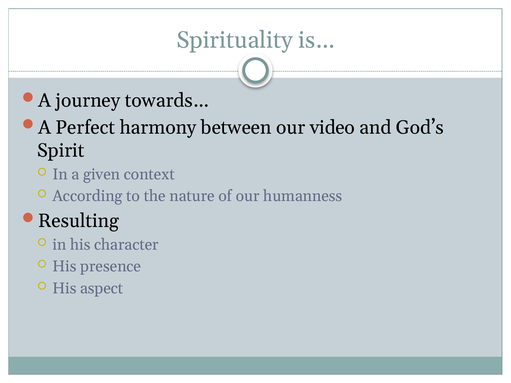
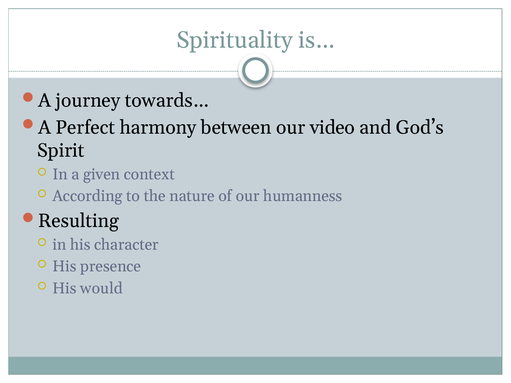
aspect: aspect -> would (102, 288)
